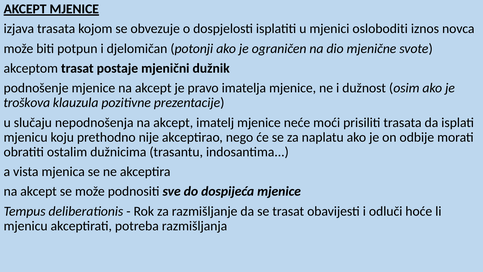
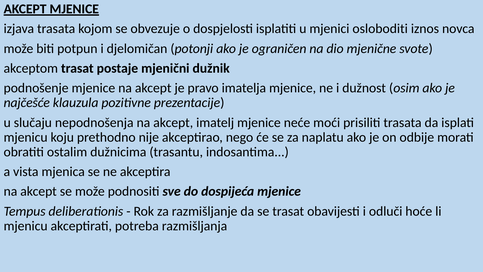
troškova: troškova -> najčešće (27, 103)
